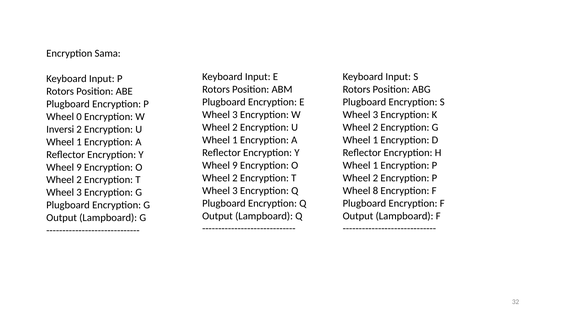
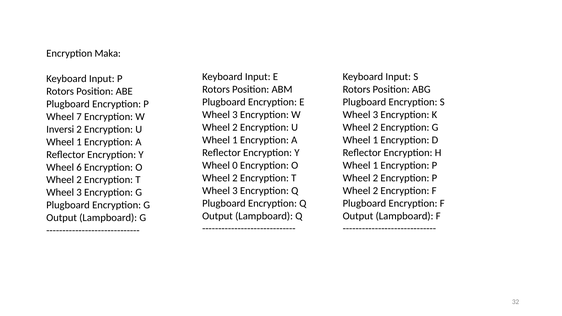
Sama: Sama -> Maka (108, 53)
0: 0 -> 7 (79, 117)
9: 9 -> 0 (235, 165)
9: 9 -> 6 (79, 167)
8: 8 -> 2 (375, 191)
